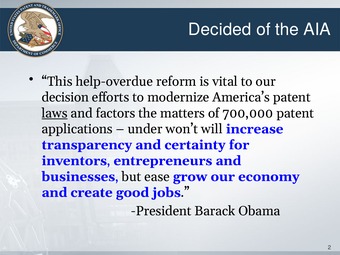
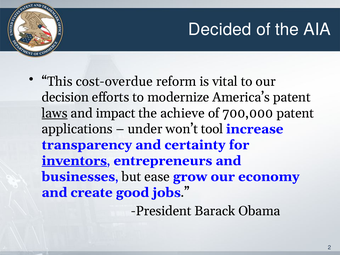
help-overdue: help-overdue -> cost-overdue (114, 81)
factors: factors -> impact (116, 113)
matters: matters -> achieve (182, 113)
will: will -> tool (212, 129)
inventors underline: none -> present (74, 161)
